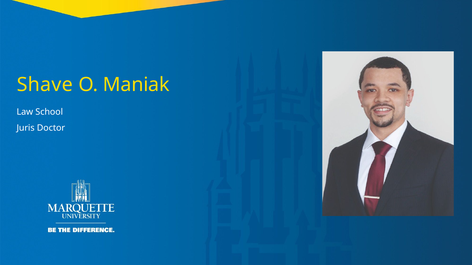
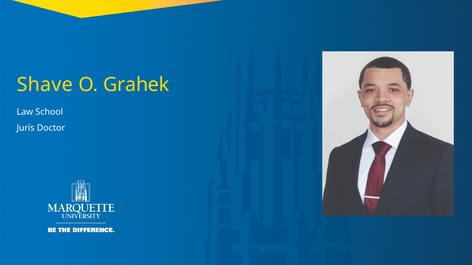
Maniak: Maniak -> Grahek (136, 85)
